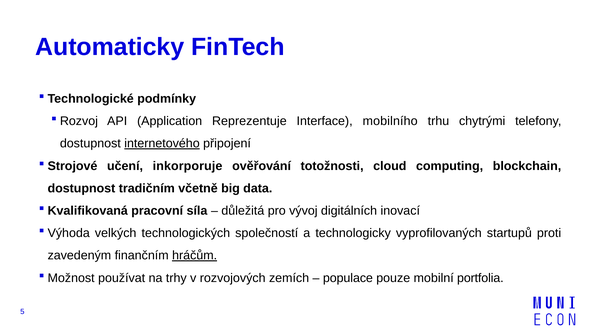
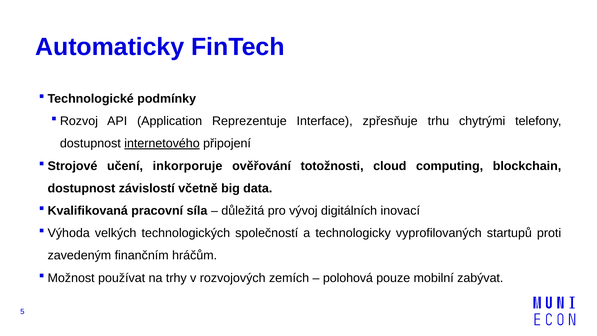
mobilního: mobilního -> zpřesňuje (390, 121)
tradičním: tradičním -> závislostí (147, 188)
hráčům underline: present -> none (195, 255)
populace: populace -> polohová (348, 278)
portfolia: portfolia -> zabývat (480, 278)
